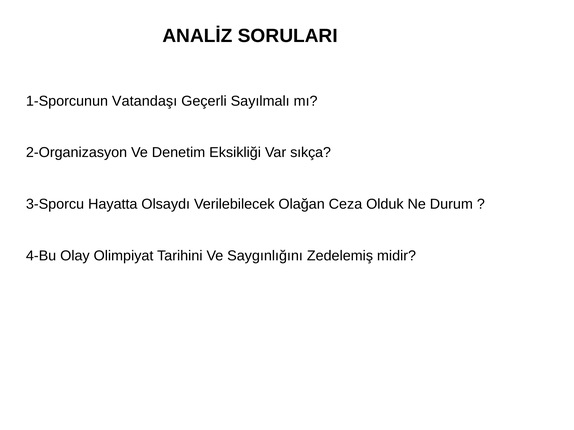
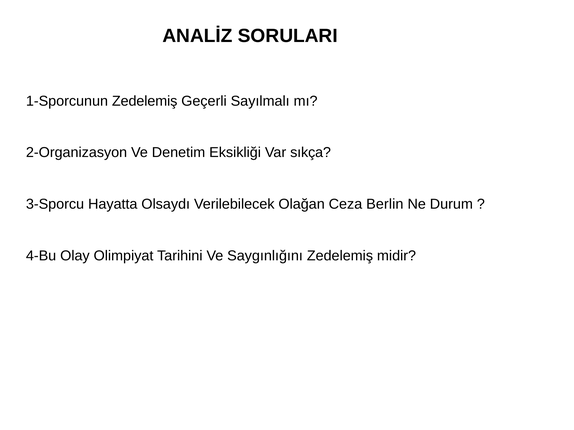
1-Sporcunun Vatandaşı: Vatandaşı -> Zedelemiş (145, 101)
Olduk: Olduk -> Berlin (385, 204)
